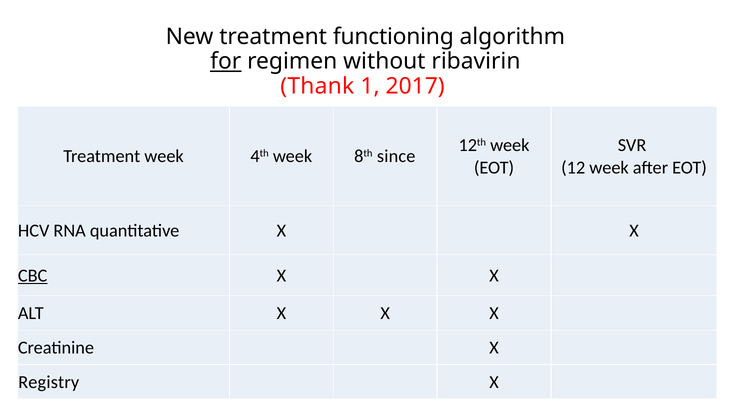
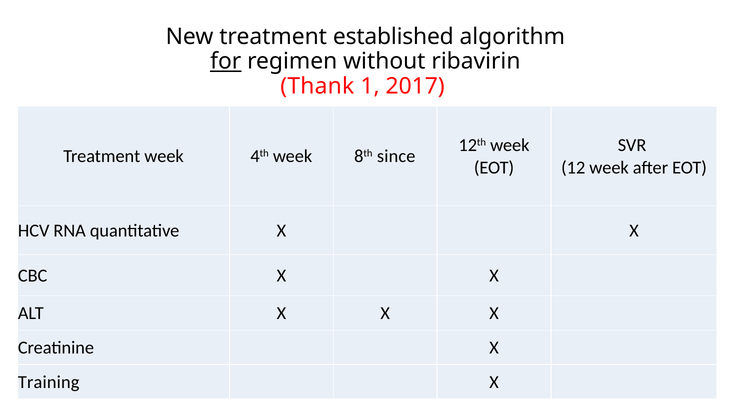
functioning: functioning -> established (393, 37)
CBC underline: present -> none (33, 276)
Registry: Registry -> Training (49, 382)
